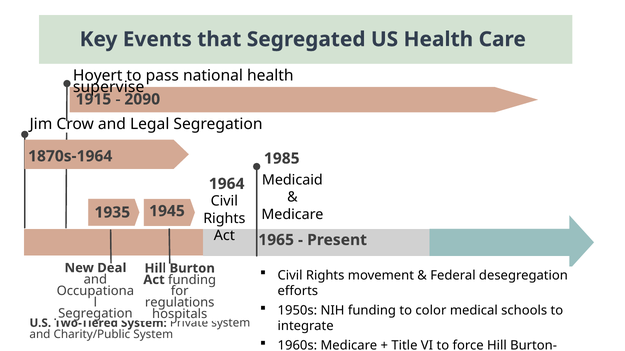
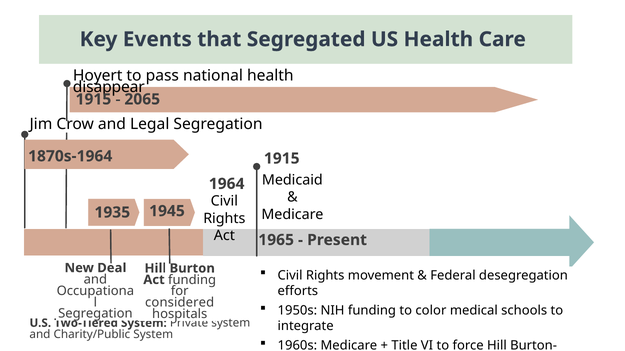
supervise: supervise -> disappear (109, 87)
2090: 2090 -> 2065 (142, 99)
1985: 1985 -> 1915 (282, 159)
regulations: regulations -> considered (180, 303)
